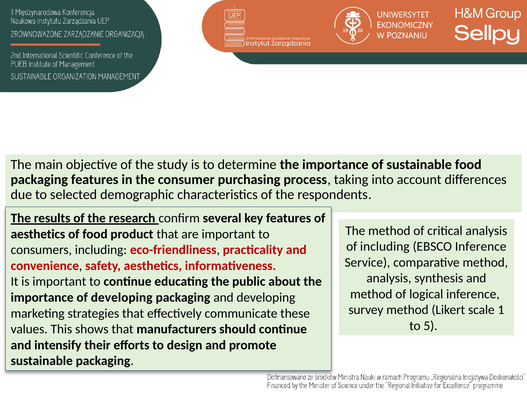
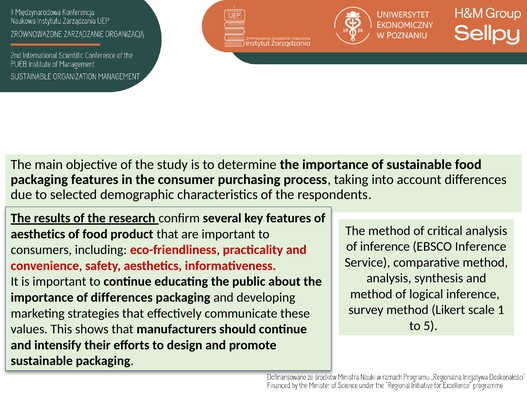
of including: including -> inference (385, 246)
of developing: developing -> differences (122, 297)
